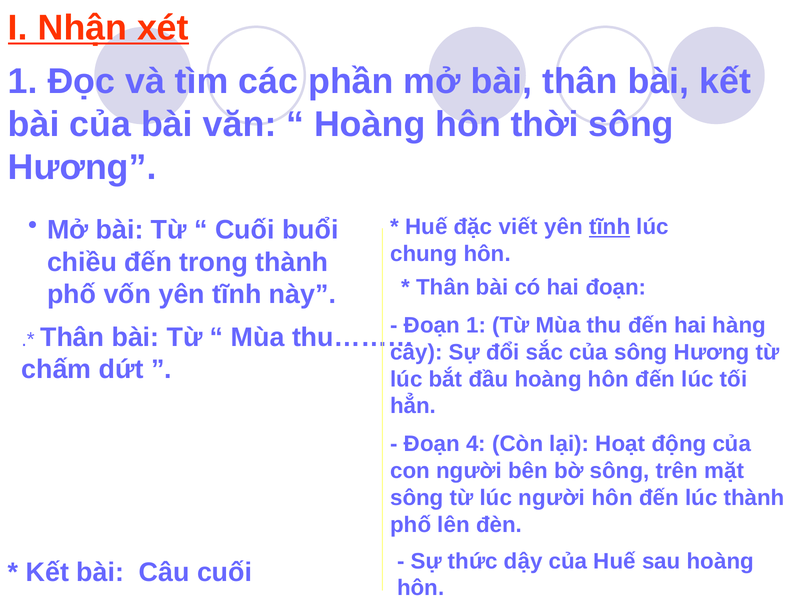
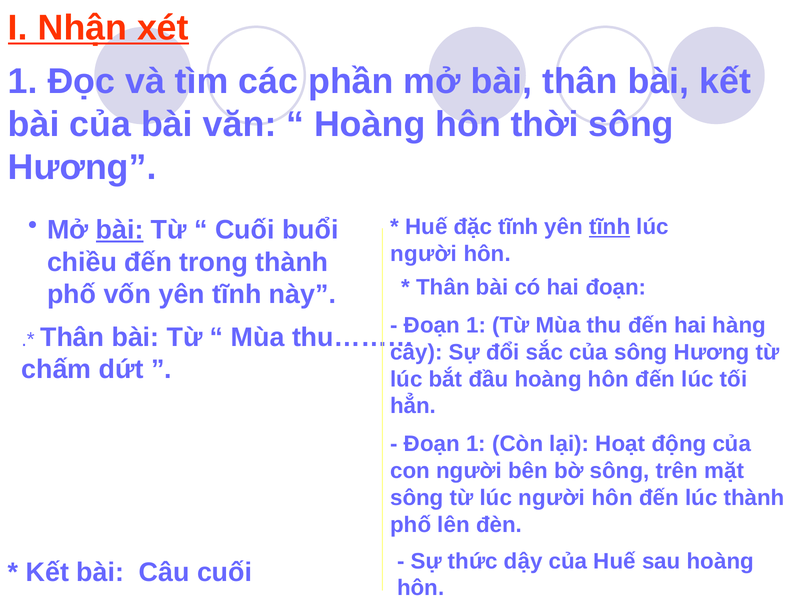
bài underline: none -> present (120, 230)
đặc viết: viết -> tĩnh (518, 227)
chung: chung -> người (424, 254)
4: 4 -> 1 (476, 444)
